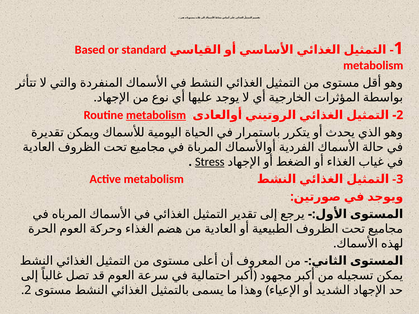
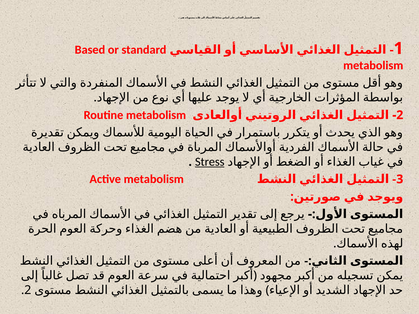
metabolism underline: present -> none (156, 115)
